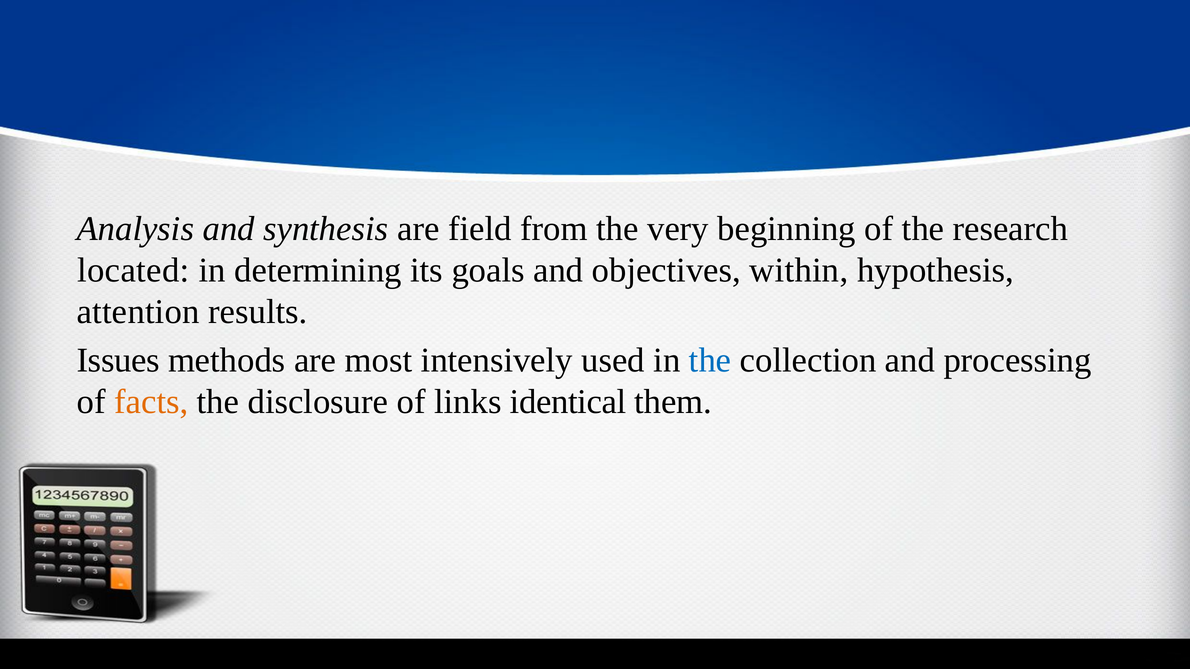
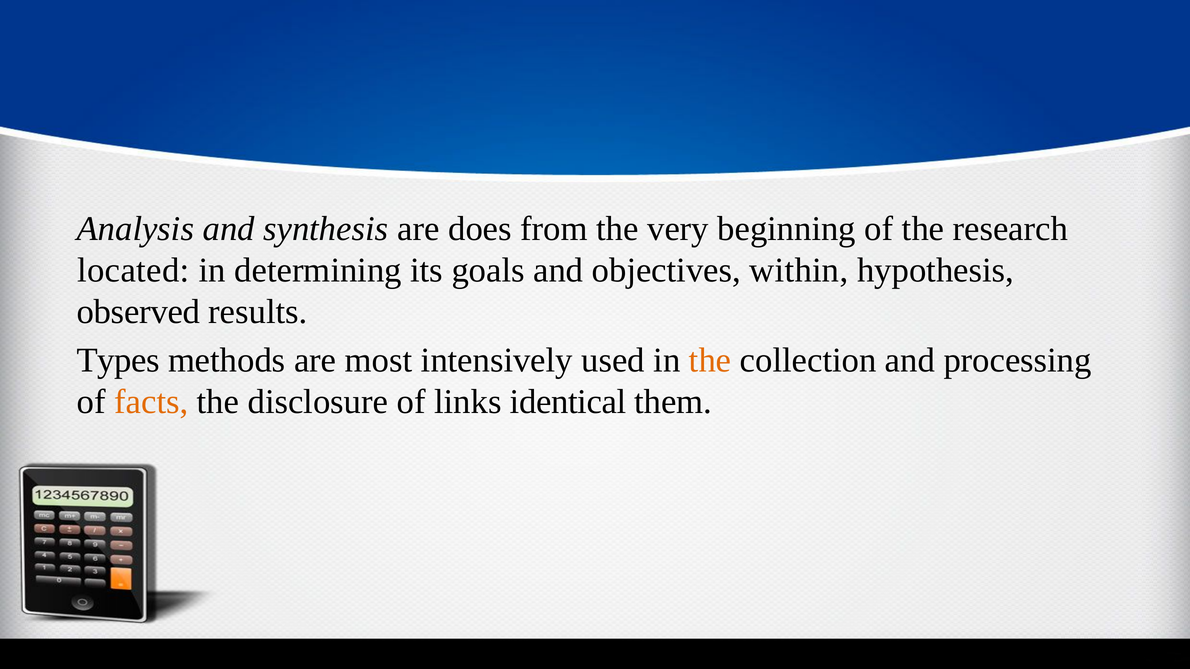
field: field -> does (480, 229)
attention: attention -> observed (138, 312)
Issues: Issues -> Types (118, 360)
the colour: blue -> orange (710, 360)
